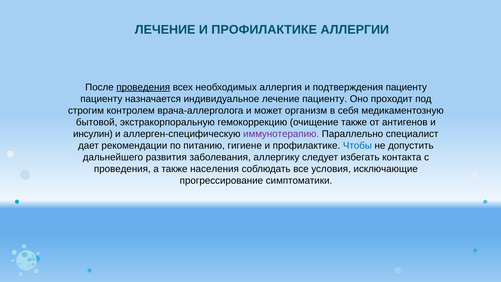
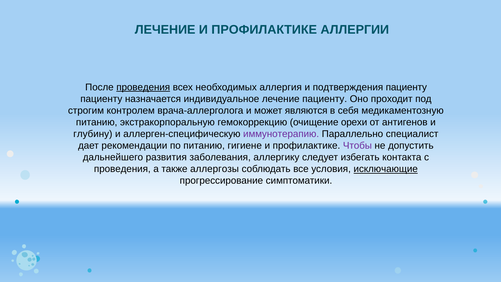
организм: организм -> являются (306, 110)
бытовой: бытовой -> питанию (97, 122)
очищение также: также -> орехи (354, 122)
инсулин: инсулин -> глубину (93, 134)
Чтобы colour: blue -> purple (357, 146)
населения: населения -> аллергозы (215, 169)
исключающие underline: none -> present (386, 169)
